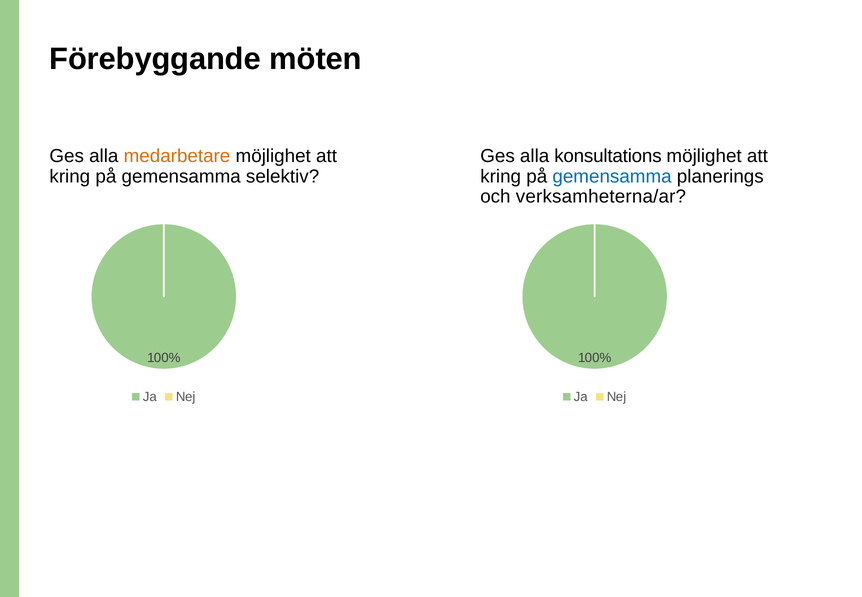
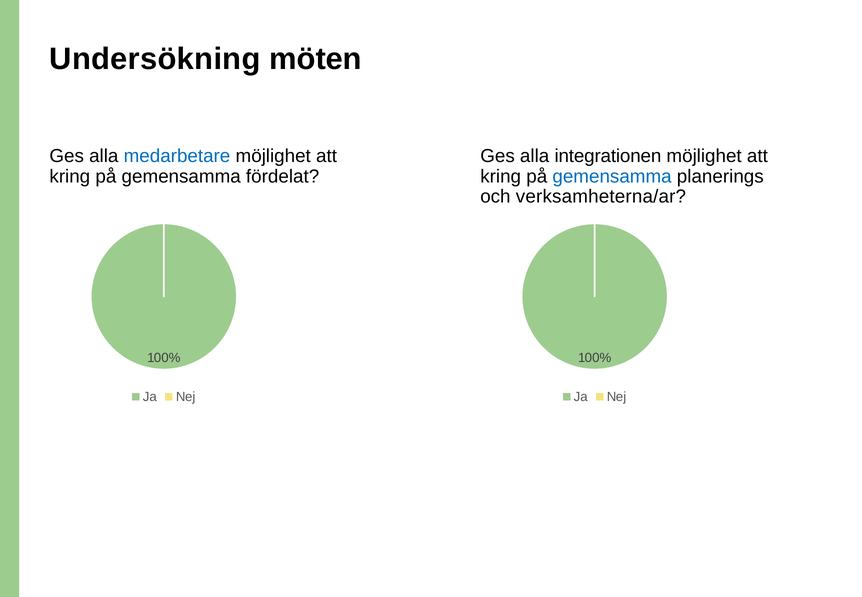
Förebyggande: Förebyggande -> Undersökning (155, 59)
medarbetare colour: orange -> blue (177, 156)
konsultations: konsultations -> integrationen (608, 156)
selektiv: selektiv -> fördelat (283, 176)
